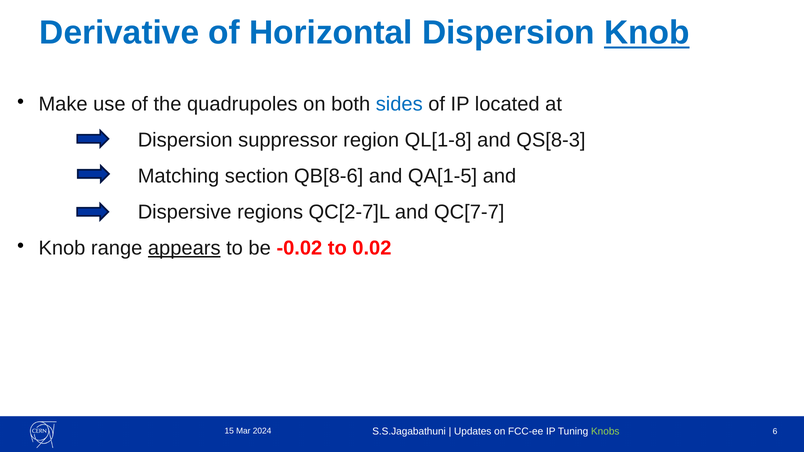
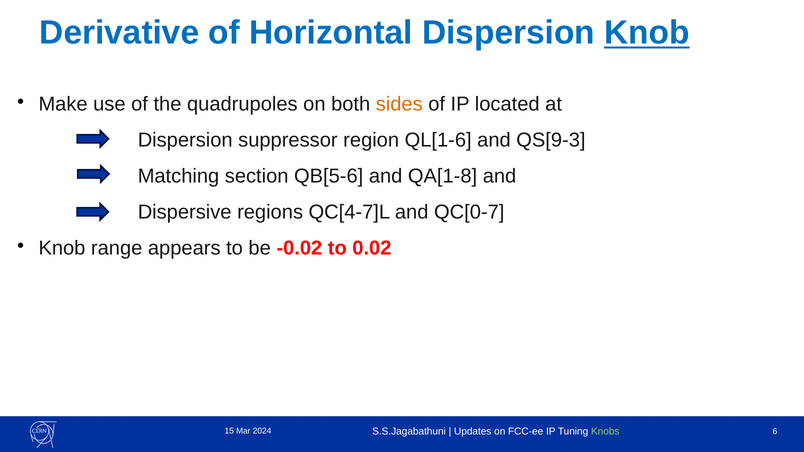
sides colour: blue -> orange (399, 104)
QL[1-8: QL[1-8 -> QL[1-6 (438, 140)
QS[8-3: QS[8-3 -> QS[9-3 (551, 140)
QB[8-6: QB[8-6 -> QB[5-6 (329, 176)
QA[1-5: QA[1-5 -> QA[1-8 (443, 176)
QC[2-7]L: QC[2-7]L -> QC[4-7]L (349, 212)
QC[7-7: QC[7-7 -> QC[0-7 (469, 212)
appears underline: present -> none (184, 248)
